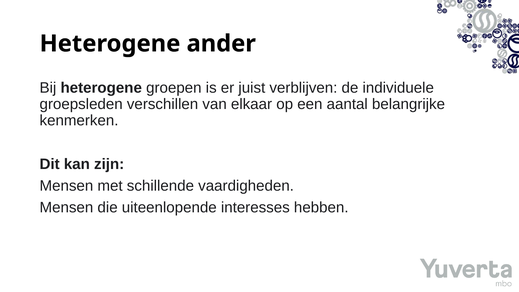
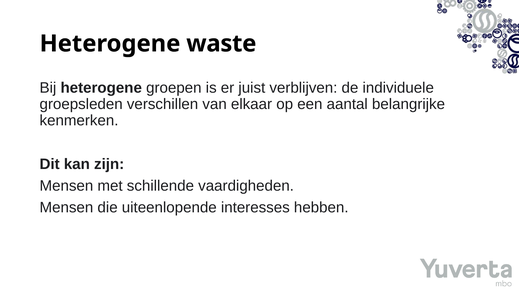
ander: ander -> waste (221, 44)
